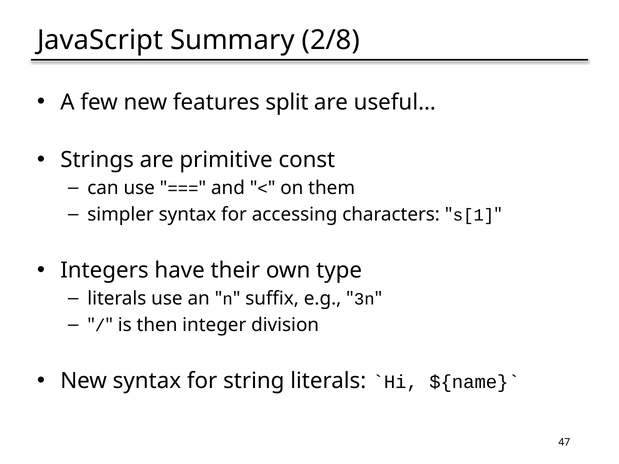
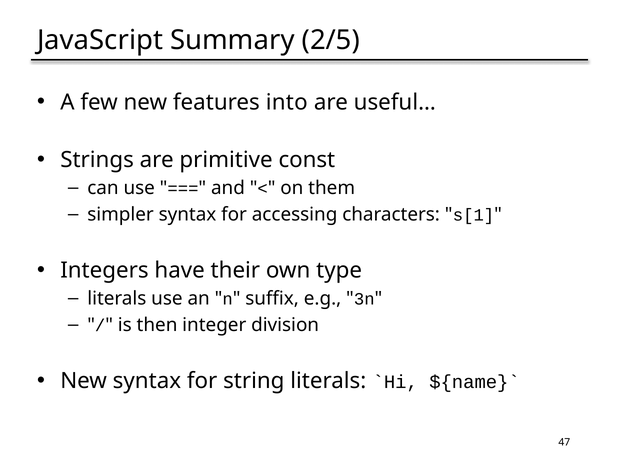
2/8: 2/8 -> 2/5 (331, 40)
split: split -> into (287, 102)
